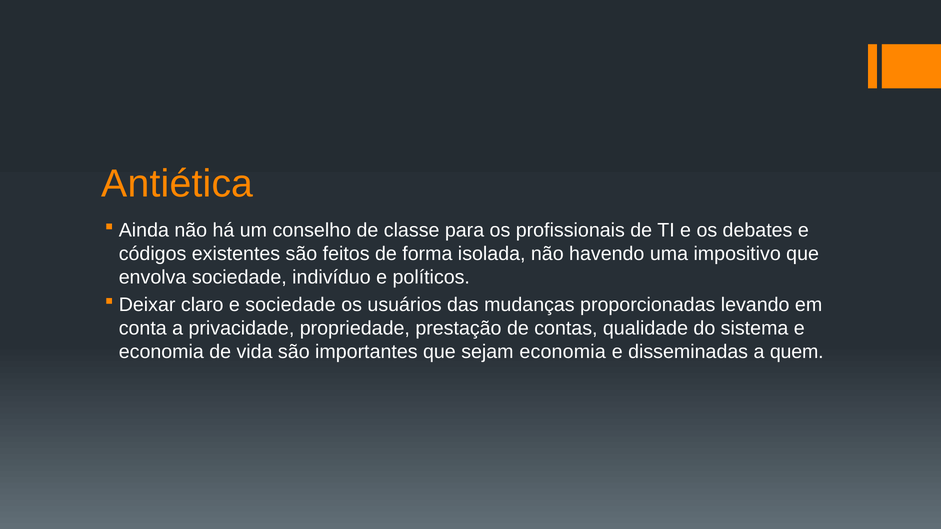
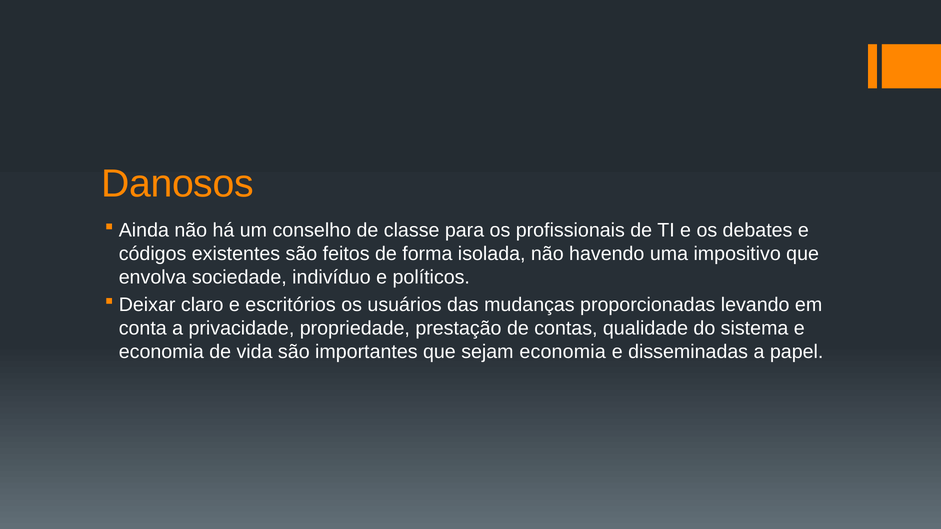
Antiética: Antiética -> Danosos (177, 184)
e sociedade: sociedade -> escritórios (290, 305)
quem: quem -> papel (797, 352)
